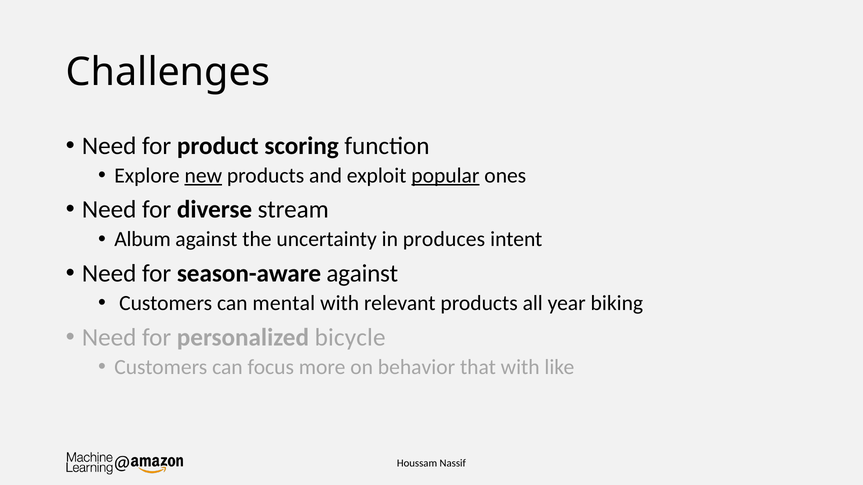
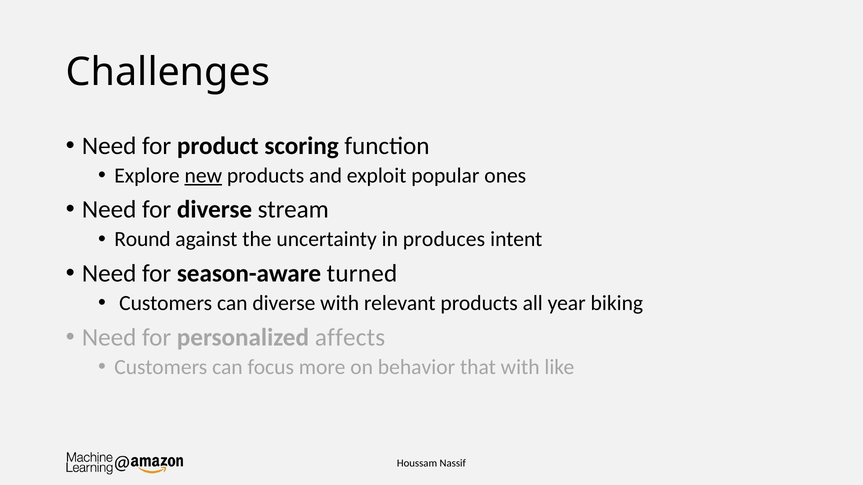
popular underline: present -> none (445, 176)
Album: Album -> Round (142, 240)
season-aware against: against -> turned (362, 274)
can mental: mental -> diverse (284, 303)
bicycle: bicycle -> affects (350, 338)
